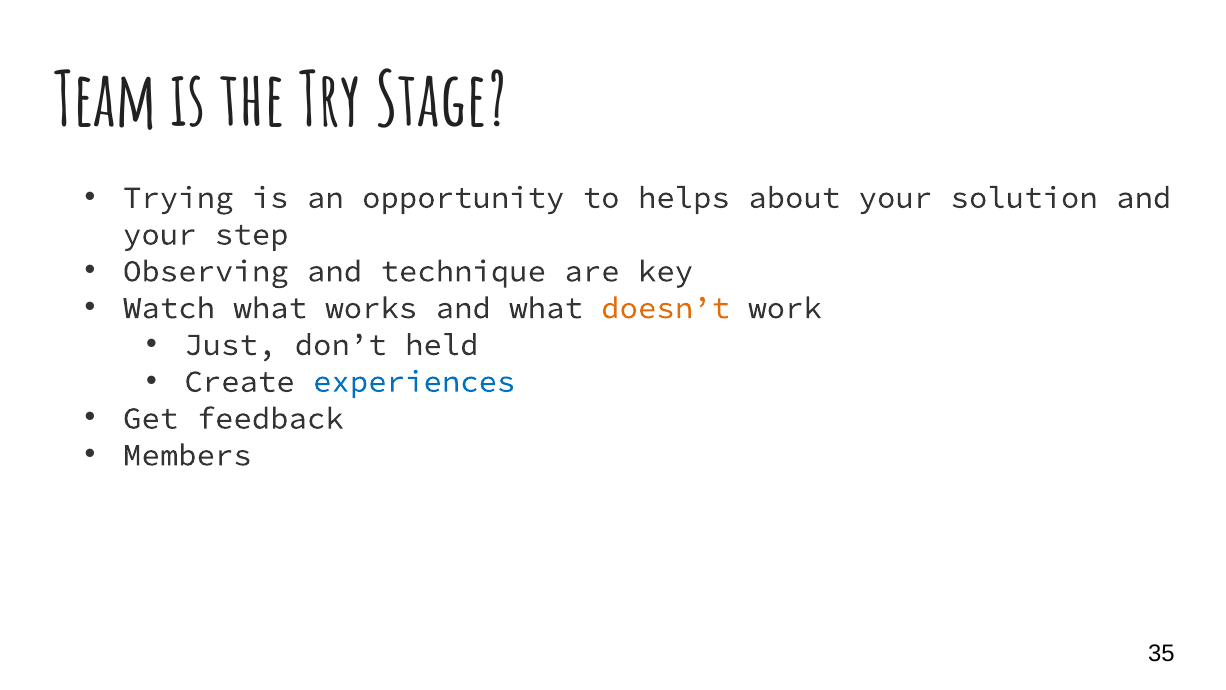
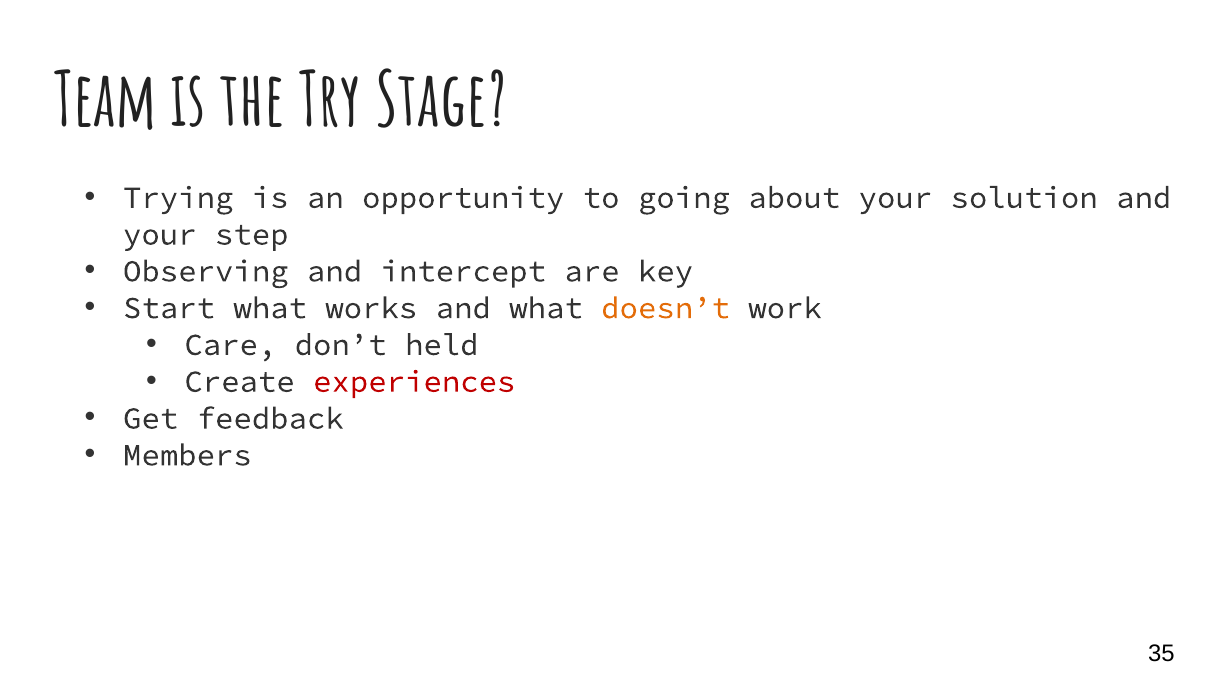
helps: helps -> going (684, 198)
technique: technique -> intercept (463, 271)
Watch: Watch -> Start (169, 308)
Just: Just -> Care (230, 345)
experiences colour: blue -> red (414, 381)
